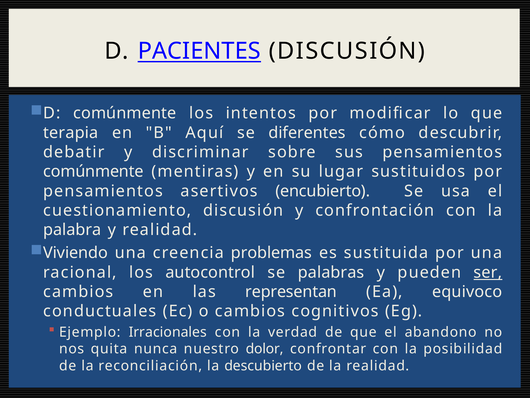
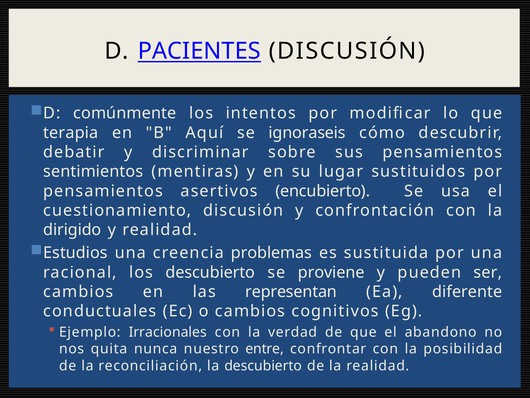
diferentes: diferentes -> ignoraseis (307, 133)
comúnmente: comúnmente -> sentimientos (93, 171)
palabra: palabra -> dirigido (72, 230)
Viviendo: Viviendo -> Estudios (75, 253)
los autocontrol: autocontrol -> descubierto (210, 272)
palabras: palabras -> proviene (331, 272)
ser underline: present -> none (488, 272)
equivoco: equivoco -> diferente (467, 291)
dolor: dolor -> entre (265, 349)
